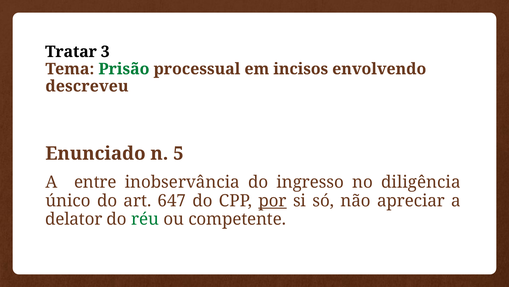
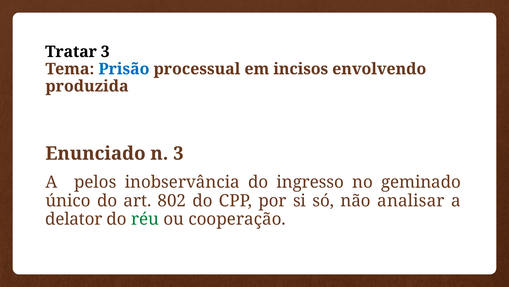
Prisão colour: green -> blue (124, 69)
descreveu: descreveu -> produzida (87, 86)
n 5: 5 -> 3 (178, 153)
entre: entre -> pelos (95, 182)
diligência: diligência -> geminado (421, 182)
647: 647 -> 802 (172, 200)
por underline: present -> none (273, 200)
apreciar: apreciar -> analisar (411, 200)
competente: competente -> cooperação (237, 219)
